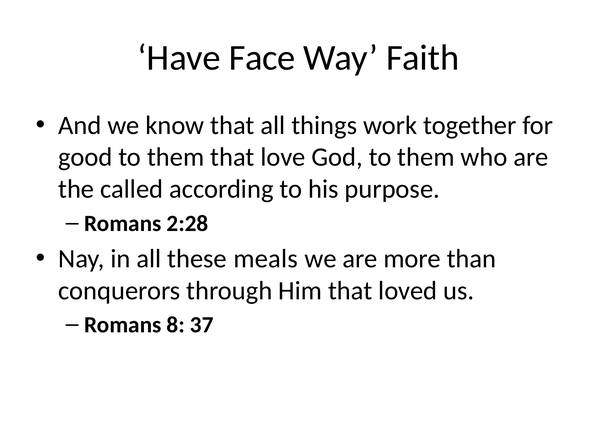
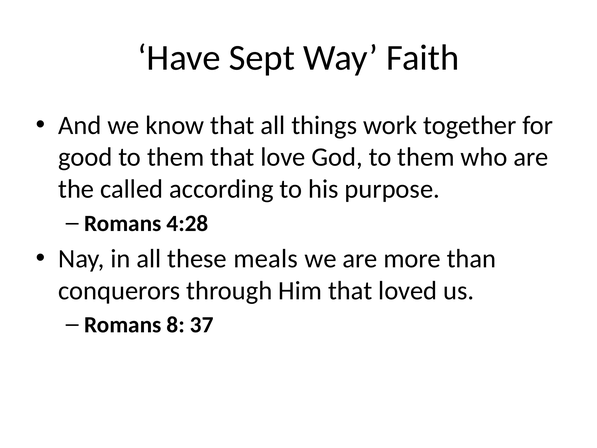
Face: Face -> Sept (262, 58)
2:28: 2:28 -> 4:28 (187, 223)
